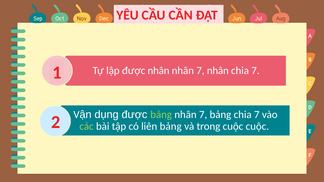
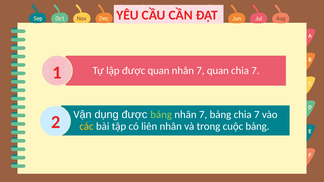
được nhân: nhân -> quan (159, 71)
7 nhân: nhân -> quan (218, 71)
các colour: light green -> yellow (87, 126)
liên bảng: bảng -> nhân (171, 126)
cuộc cuộc: cuộc -> bảng (257, 126)
